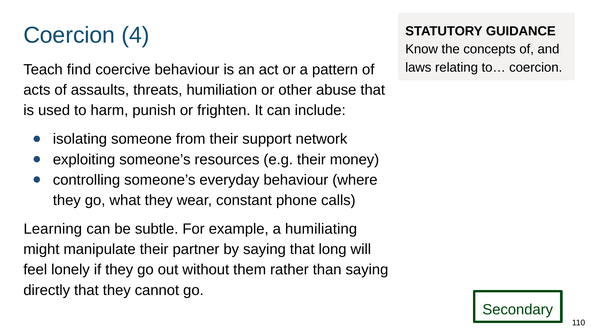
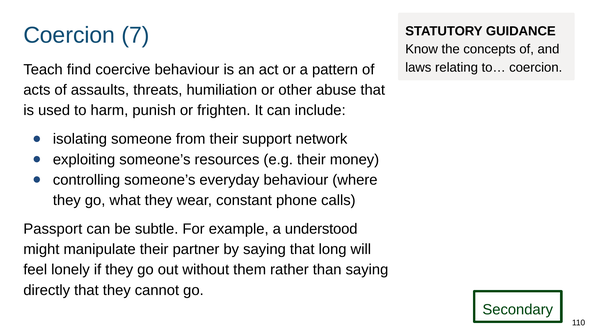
4: 4 -> 7 (136, 35)
Learning: Learning -> Passport (53, 229)
humiliating: humiliating -> understood (321, 229)
